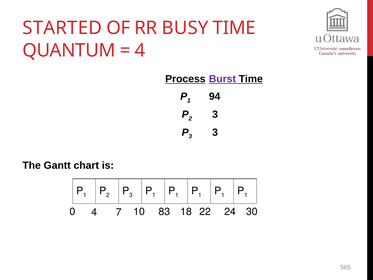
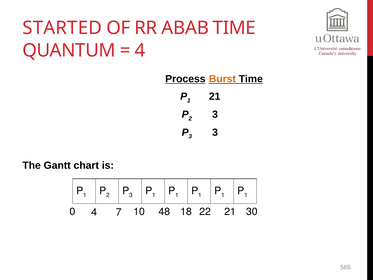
BUSY: BUSY -> ABAB (185, 28)
Burst colour: purple -> orange (222, 79)
94: 94 -> 21 (215, 96)
83: 83 -> 48 (164, 212)
22 24: 24 -> 21 (230, 212)
